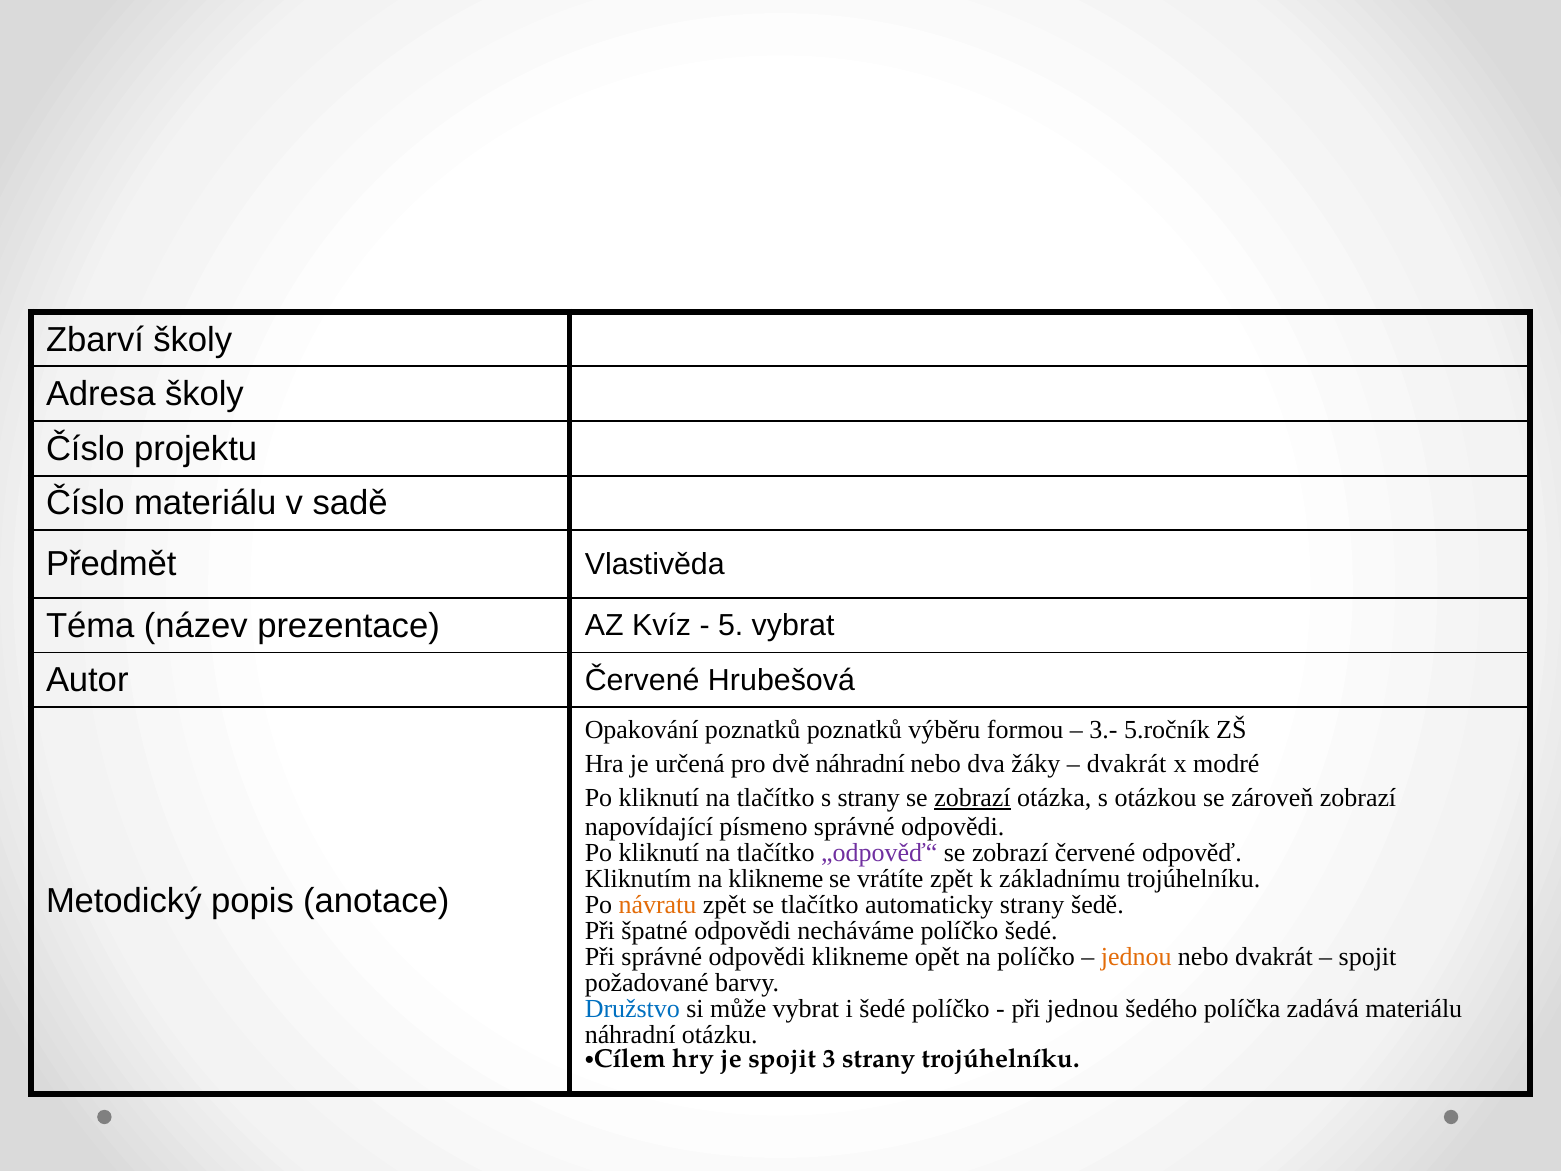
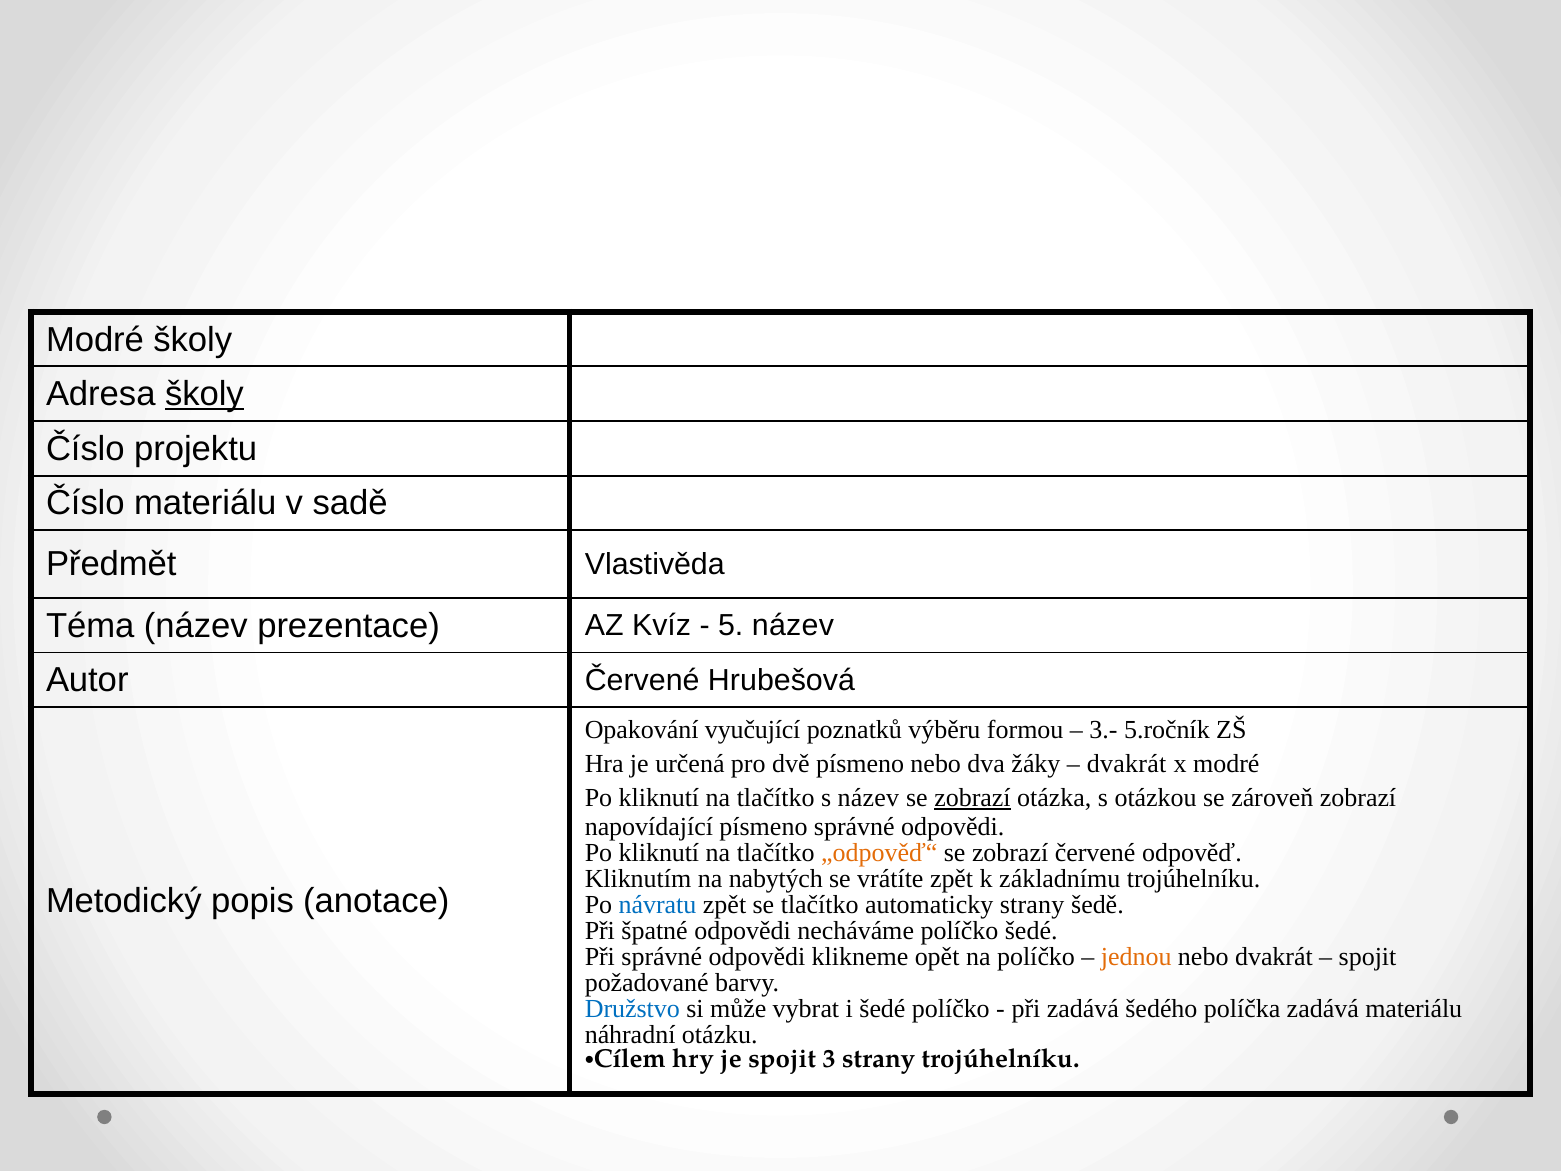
Zbarví: Zbarví -> Modré (95, 340)
školy underline: none -> present (204, 394)
5 vybrat: vybrat -> název (793, 626)
Opakování poznatků: poznatků -> vyučující (753, 730)
dvě náhradní: náhradní -> písmeno (860, 764)
s strany: strany -> název (868, 798)
„odpověď“ colour: purple -> orange (879, 853)
na klikneme: klikneme -> nabytých (776, 879)
návratu colour: orange -> blue (657, 905)
při jednou: jednou -> zadává (1083, 1009)
